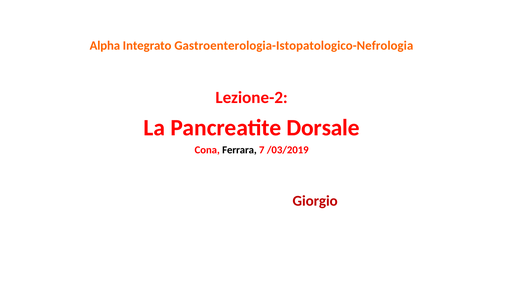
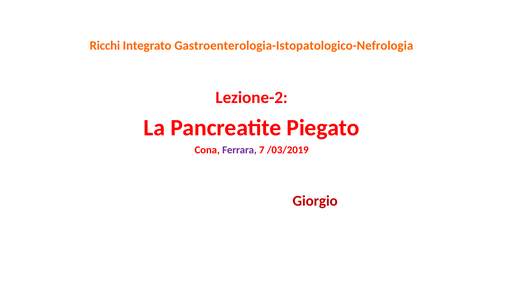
Alpha: Alpha -> Ricchi (105, 46)
Dorsale: Dorsale -> Piegato (323, 128)
Ferrara colour: black -> purple (239, 150)
